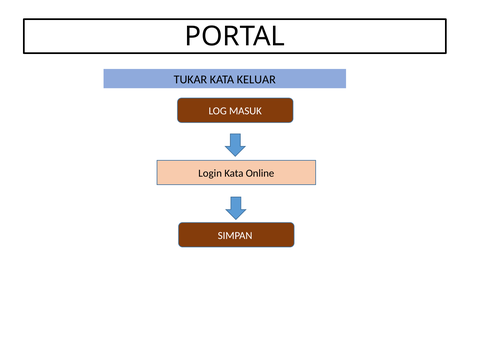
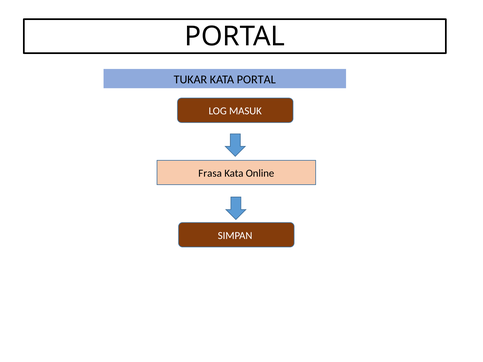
KATA KELUAR: KELUAR -> PORTAL (256, 79)
Login: Login -> Frasa (210, 173)
